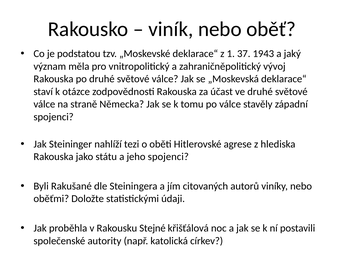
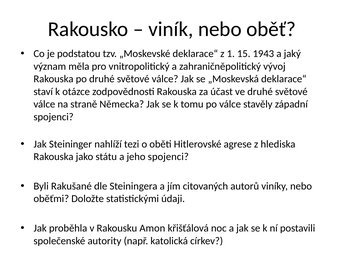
37: 37 -> 15 (244, 54)
Stejné: Stejné -> Amon (152, 228)
